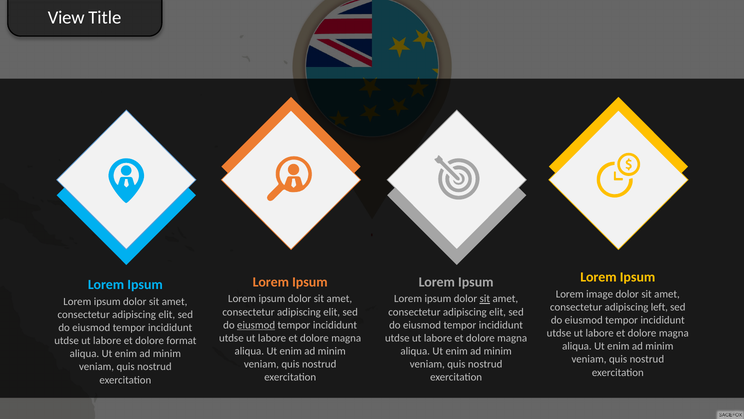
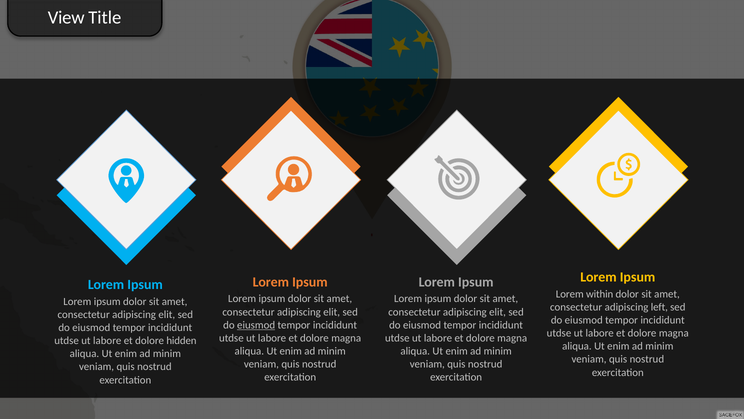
image: image -> within (600, 294)
sit underline: present -> none (485, 299)
format: format -> hidden (181, 340)
